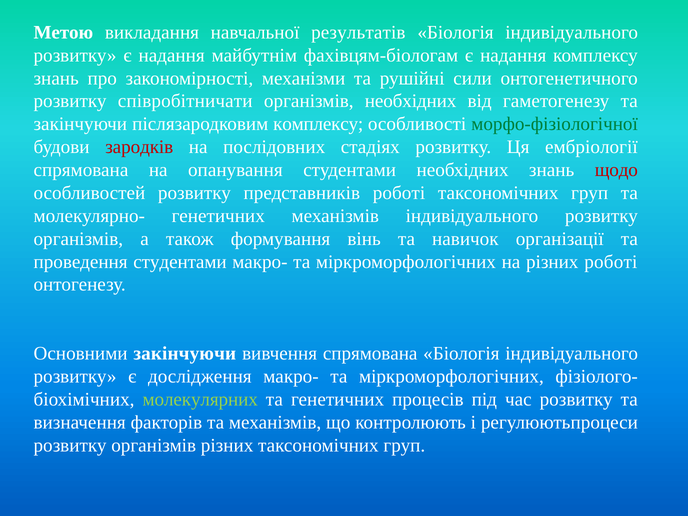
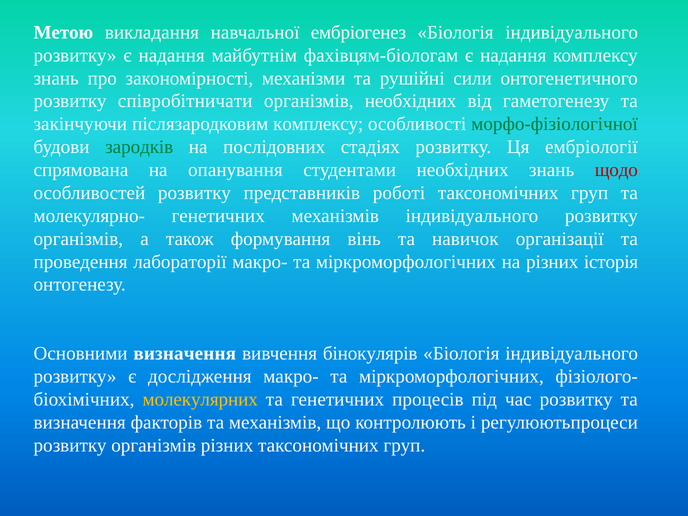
результатів: результатів -> ембріогенез (358, 32)
зародків colour: red -> green (139, 147)
проведення студентами: студентами -> лабораторії (180, 262)
різних роботі: роботі -> історія (611, 262)
Основними закінчуючи: закінчуючи -> визначення (185, 354)
вивчення спрямована: спрямована -> бінокулярів (370, 354)
молекулярних colour: light green -> yellow (200, 399)
